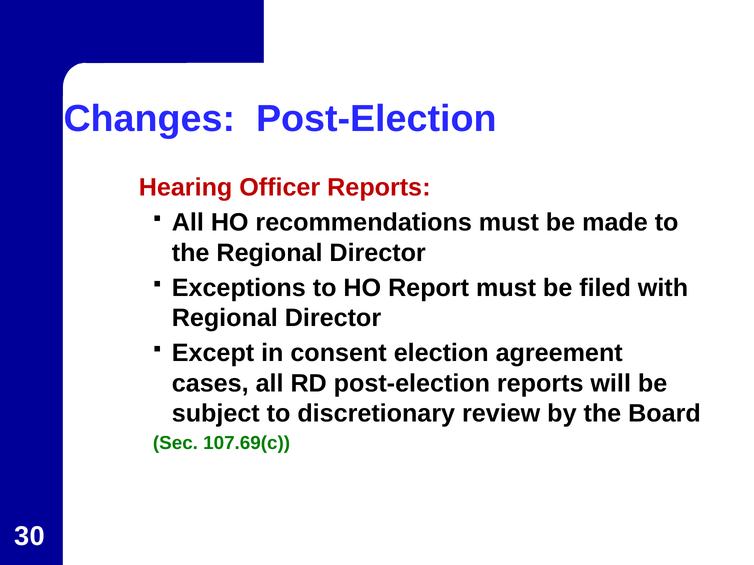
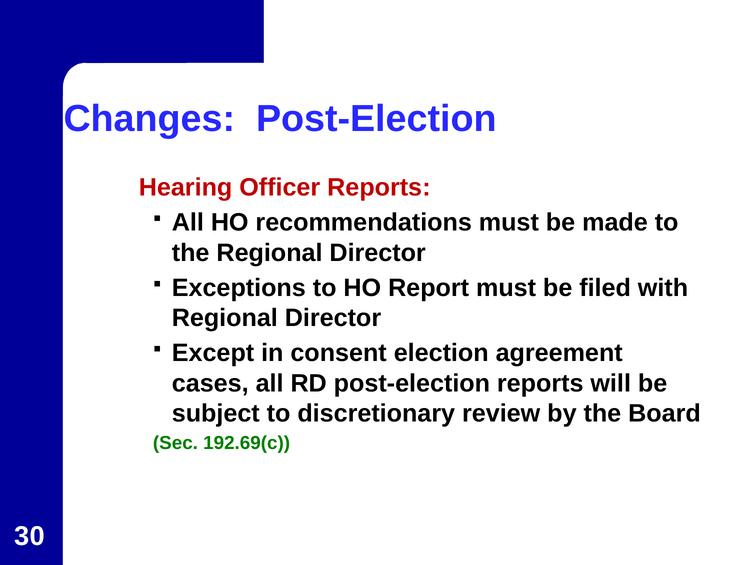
107.69(c: 107.69(c -> 192.69(c (247, 444)
